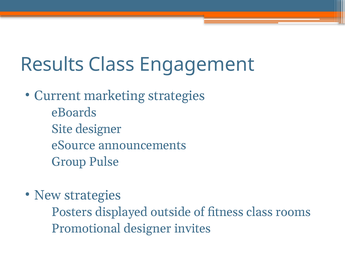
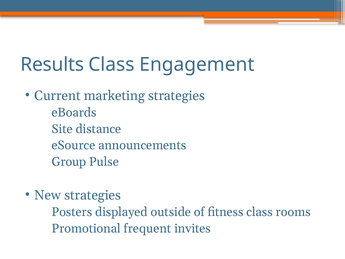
Site designer: designer -> distance (98, 129)
Promotional designer: designer -> frequent (147, 228)
